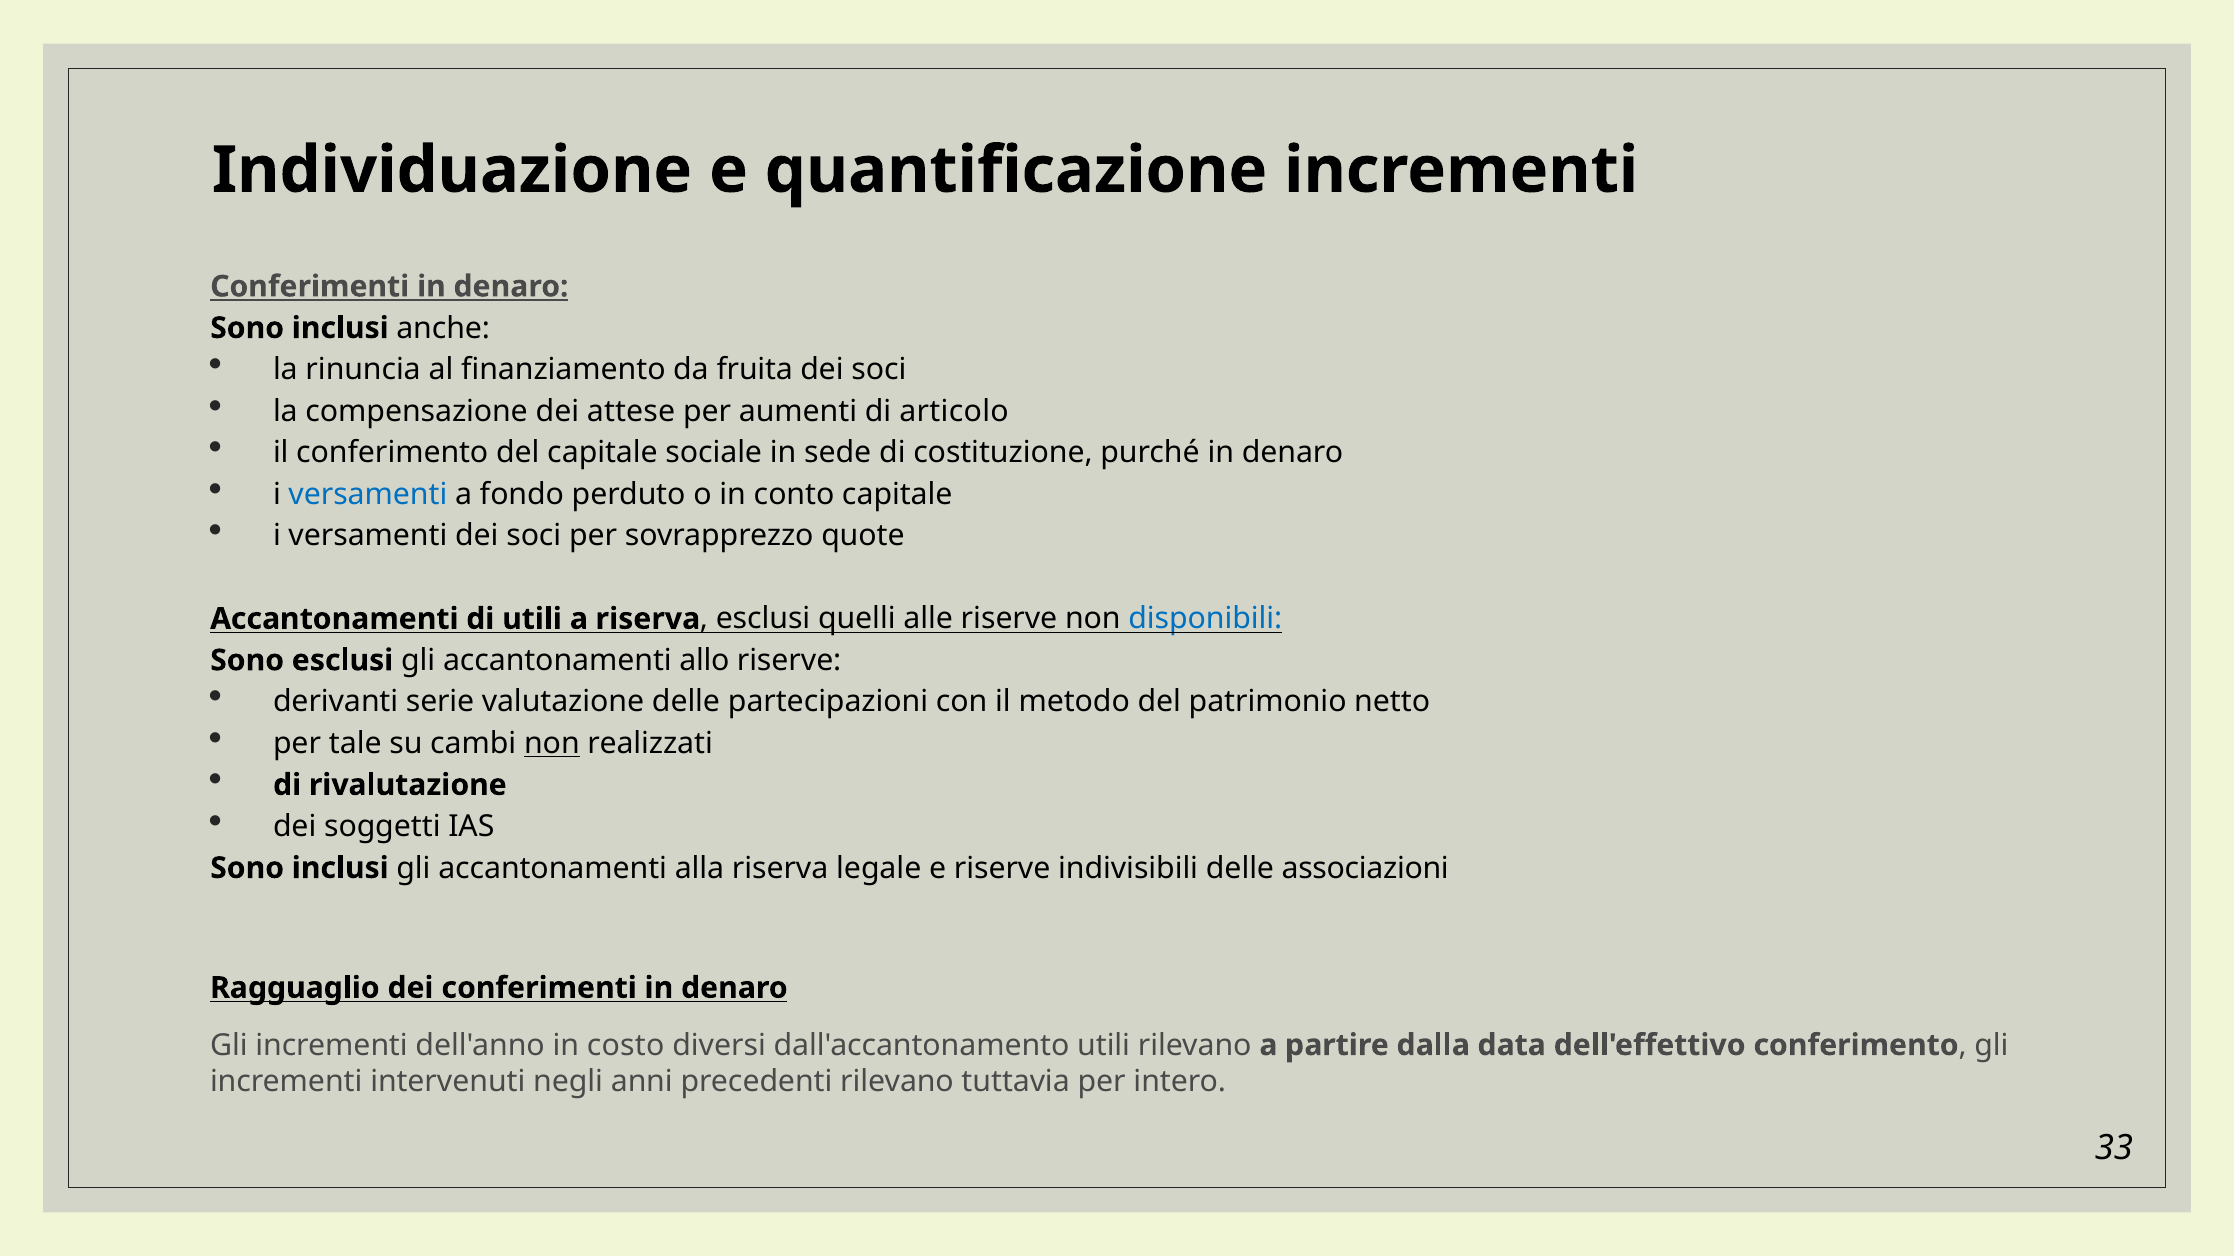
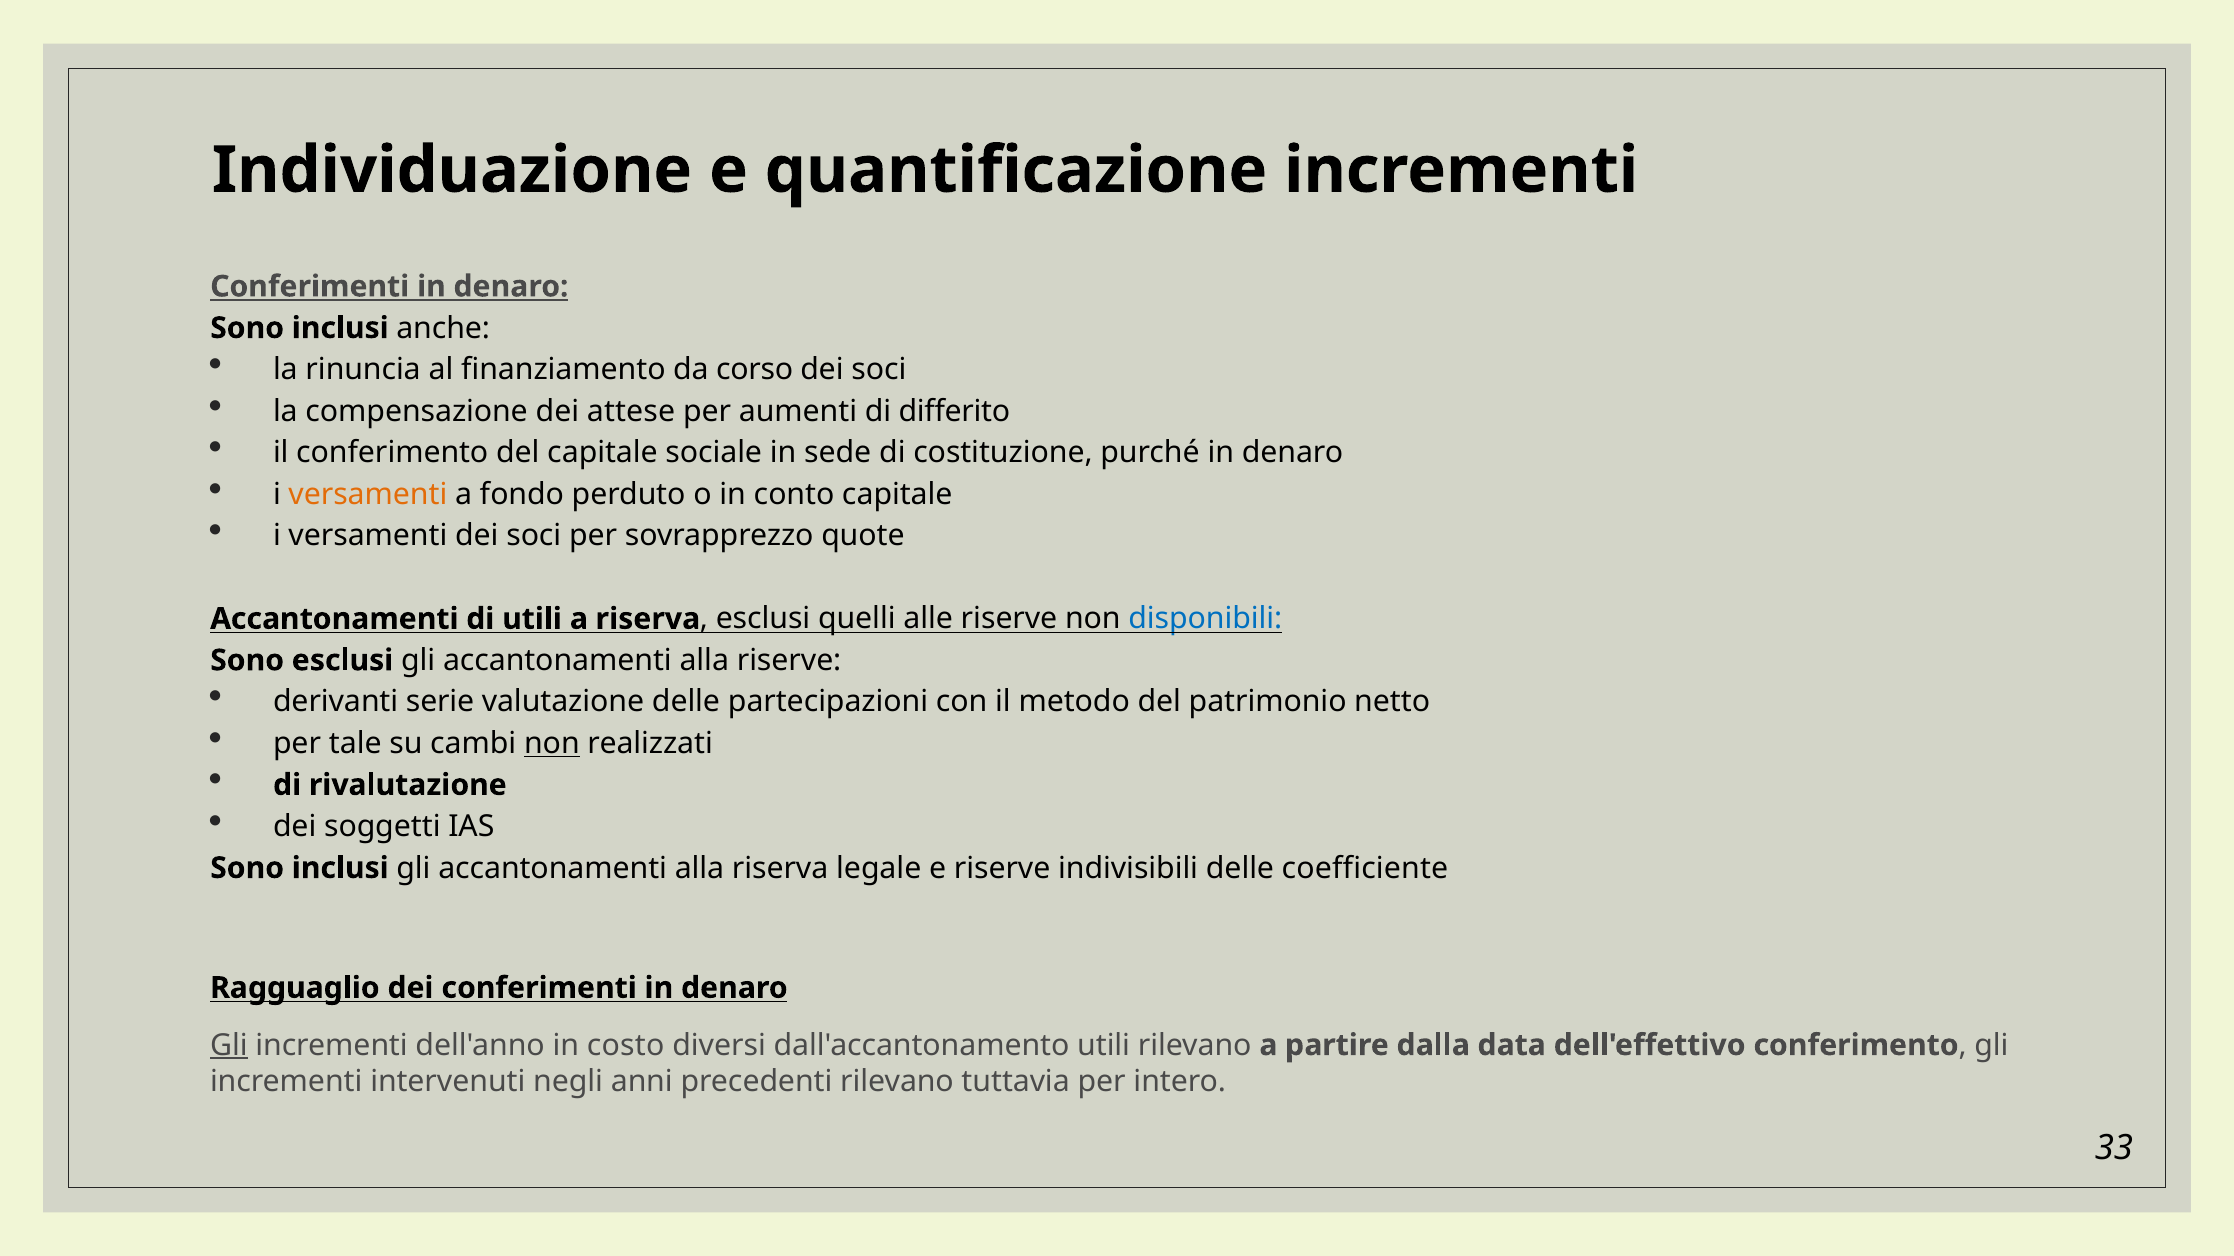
fruita: fruita -> corso (755, 370)
articolo: articolo -> differito (954, 411)
versamenti colour: blue -> orange (368, 494)
esclusi gli accantonamenti allo: allo -> alla (704, 661)
associazioni: associazioni -> coefficiente (1365, 868)
Gli underline: none -> present (229, 1046)
